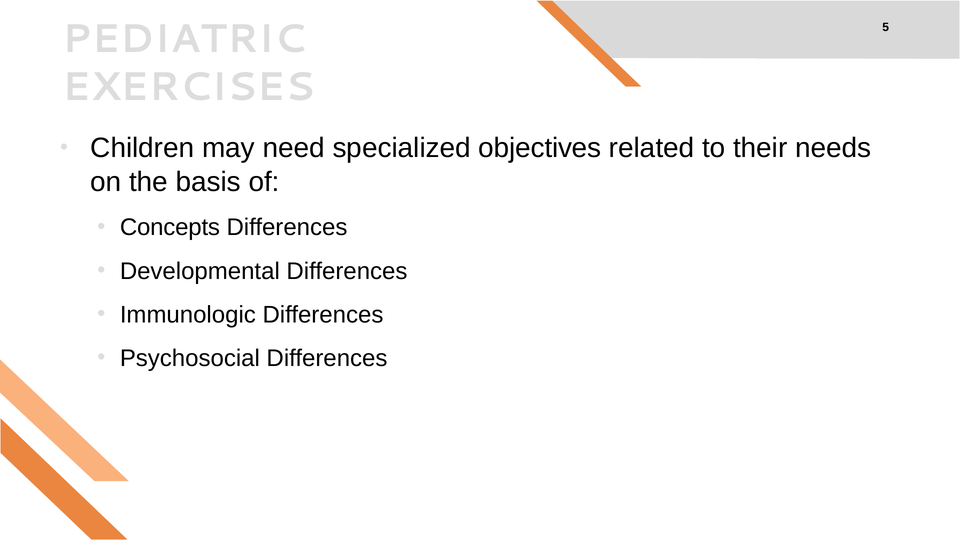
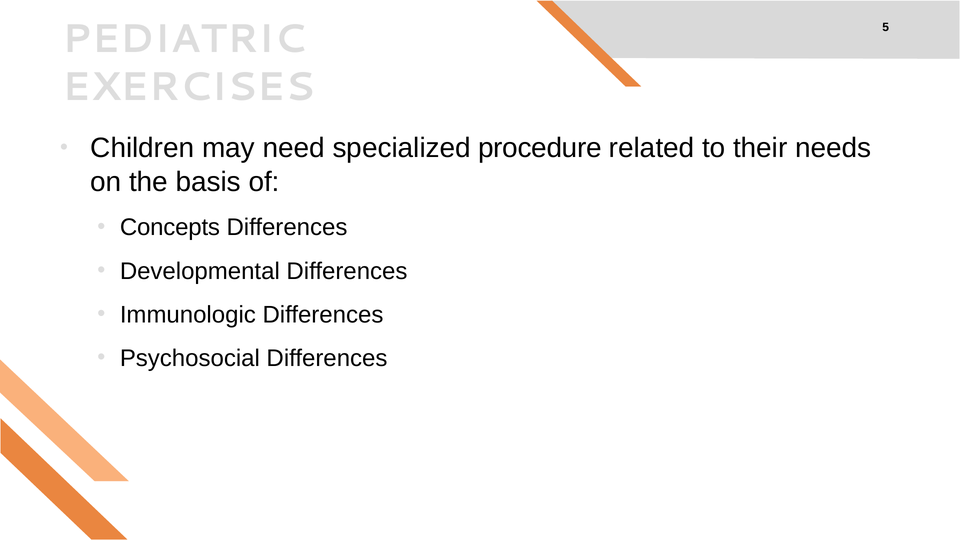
objectives: objectives -> procedure (540, 148)
